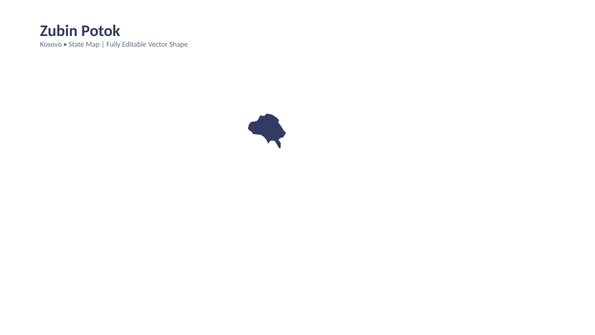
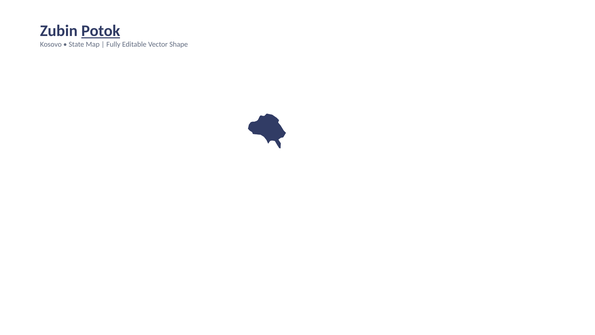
Potok underline: none -> present (101, 31)
